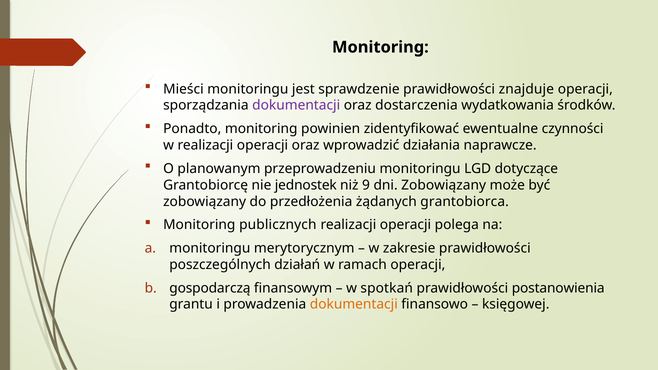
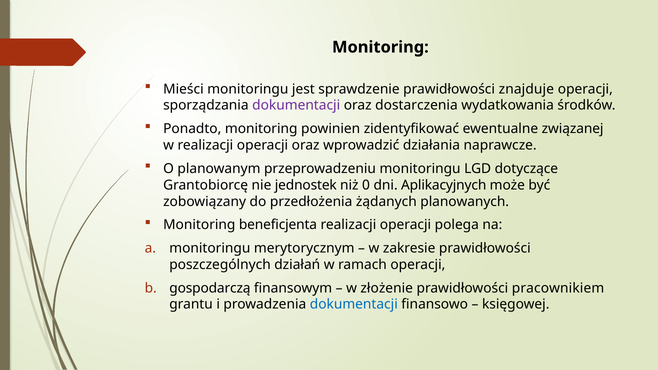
czynności: czynności -> związanej (573, 129)
9: 9 -> 0 (366, 185)
dni Zobowiązany: Zobowiązany -> Aplikacyjnych (444, 185)
grantobiorca: grantobiorca -> planowanych (465, 202)
publicznych: publicznych -> beneficjenta (278, 225)
spotkań: spotkań -> złożenie (387, 288)
postanowienia: postanowienia -> pracownikiem (558, 288)
dokumentacji colour: orange -> blue (354, 305)
